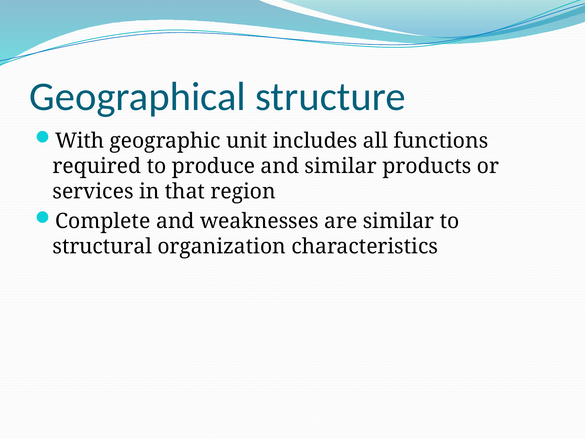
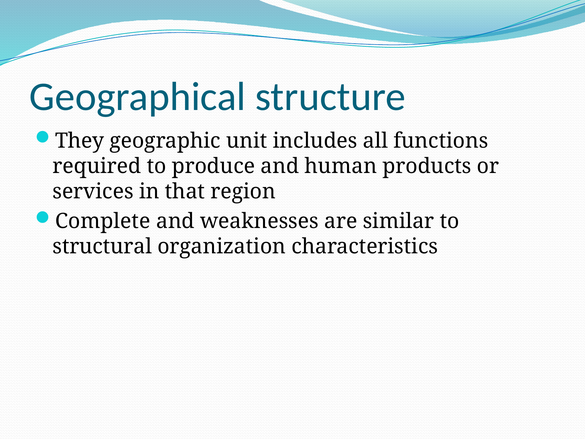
With: With -> They (80, 141)
and similar: similar -> human (341, 166)
